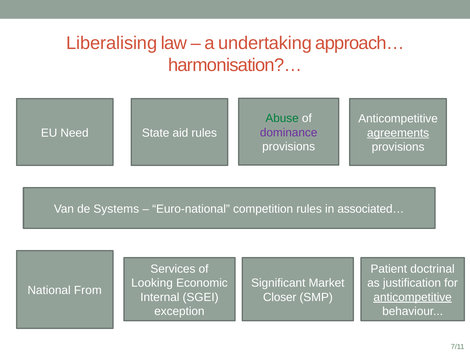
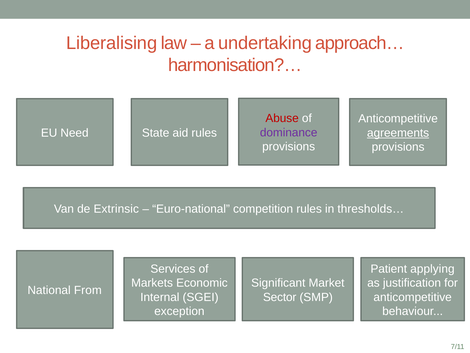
Abuse colour: green -> red (282, 118)
Systems: Systems -> Extrinsic (116, 209)
associated…: associated… -> thresholds… (371, 209)
doctrinal: doctrinal -> applying (432, 269)
Looking: Looking -> Markets (152, 283)
Closer: Closer -> Sector (280, 297)
anticompetitive underline: present -> none (413, 297)
